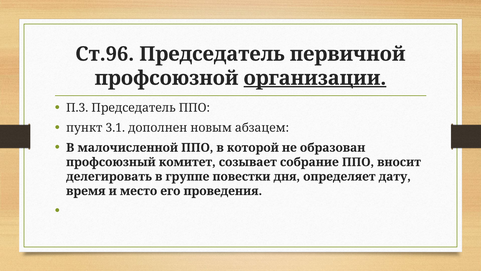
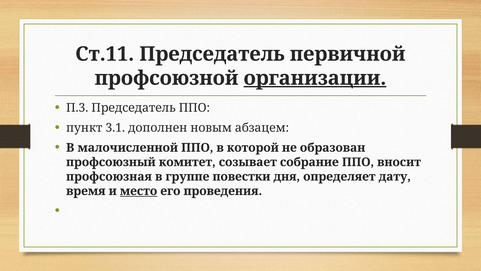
Ст.96: Ст.96 -> Ст.11 (105, 54)
делегировать: делегировать -> профсоюзная (109, 176)
место underline: none -> present (139, 191)
